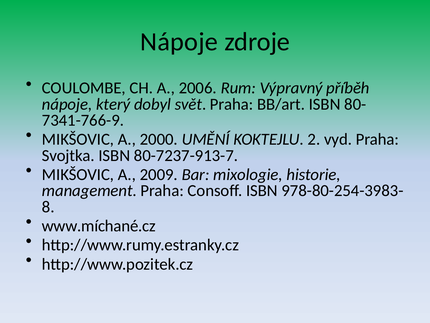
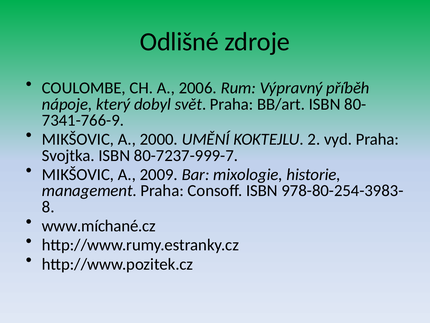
Nápoje: Nápoje -> Odlišné (179, 42)
80-7237-913-7: 80-7237-913-7 -> 80-7237-999-7 (186, 155)
